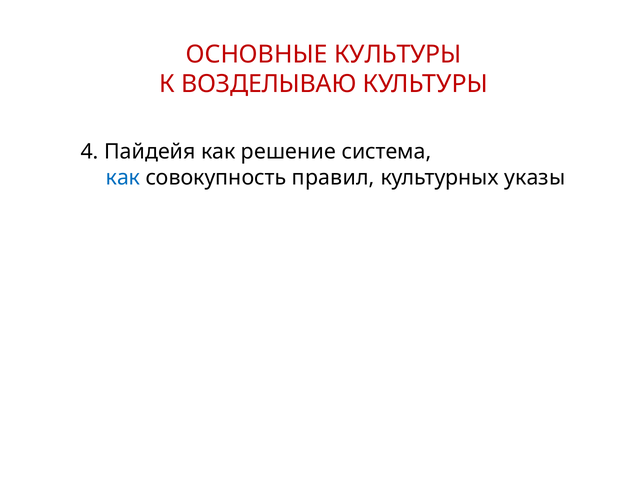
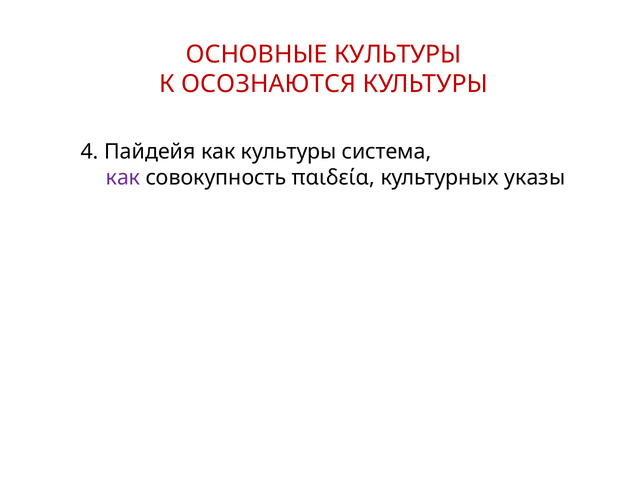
ВОЗДЕЛЫВАЮ: ВОЗДЕЛЫВАЮ -> ОСОЗНАЮТСЯ (269, 84)
как решение: решение -> культуры (289, 152)
как colour: blue -> purple (123, 177)
правил: правил -> παιδεία (333, 177)
